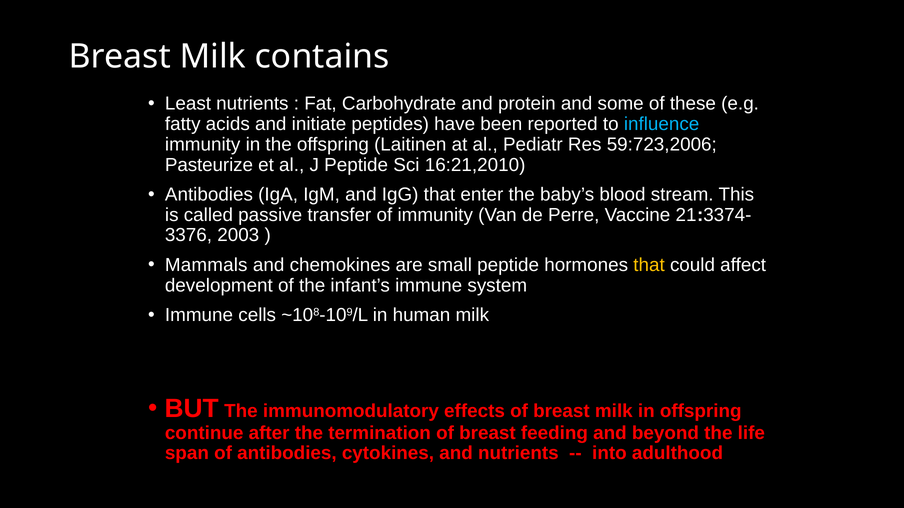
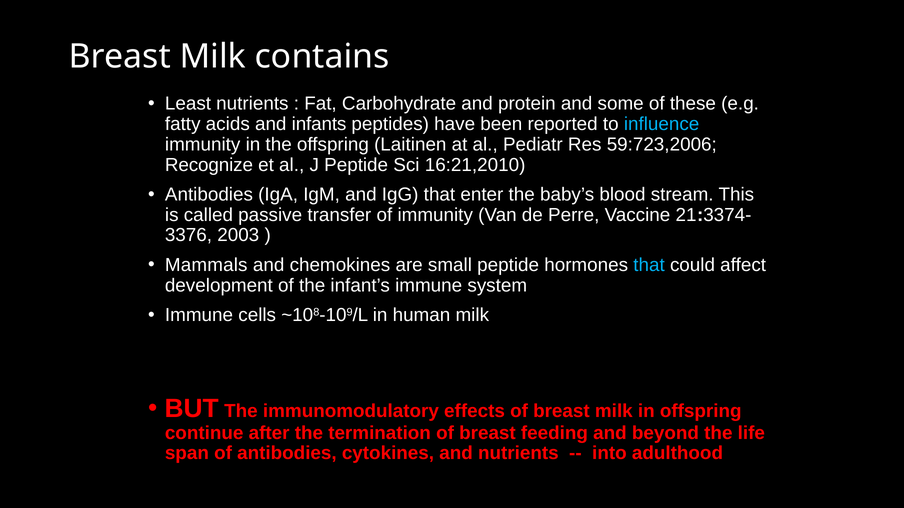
initiate: initiate -> infants (319, 124)
Pasteurize: Pasteurize -> Recognize (209, 165)
that colour: yellow -> light blue (649, 265)
